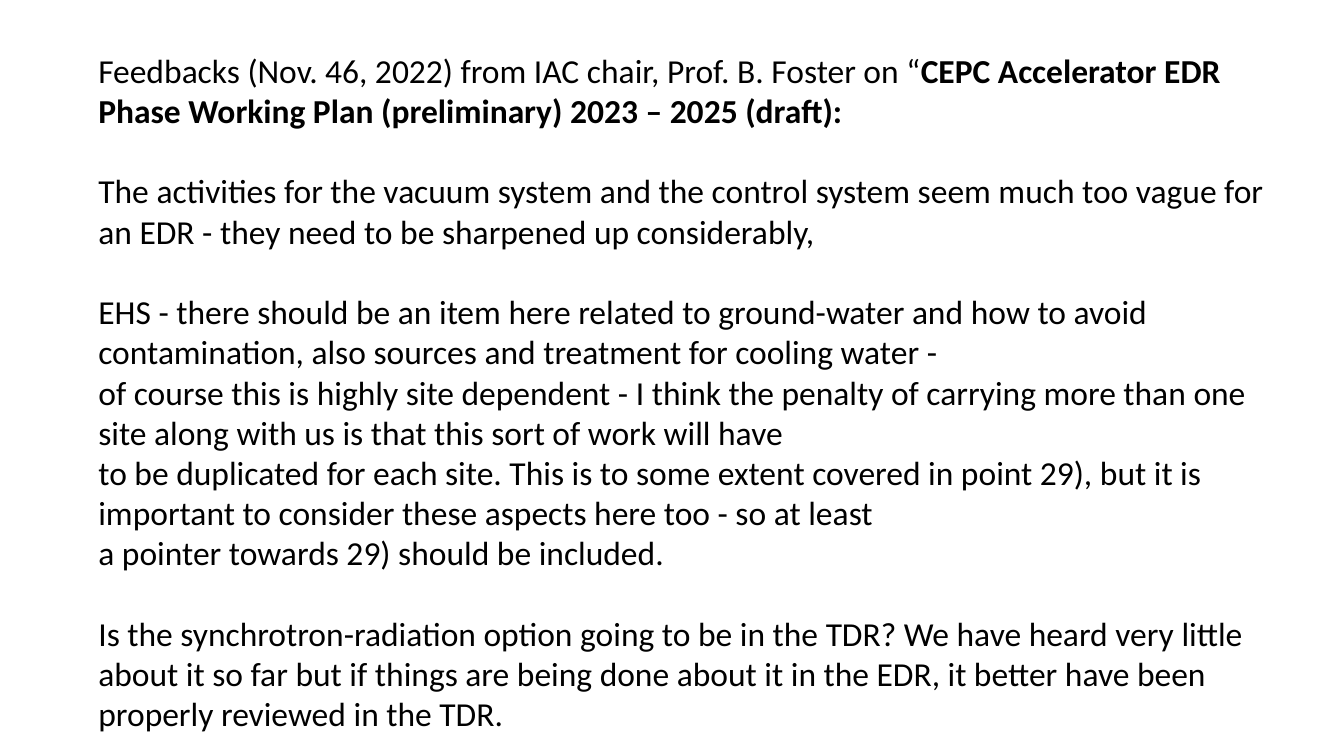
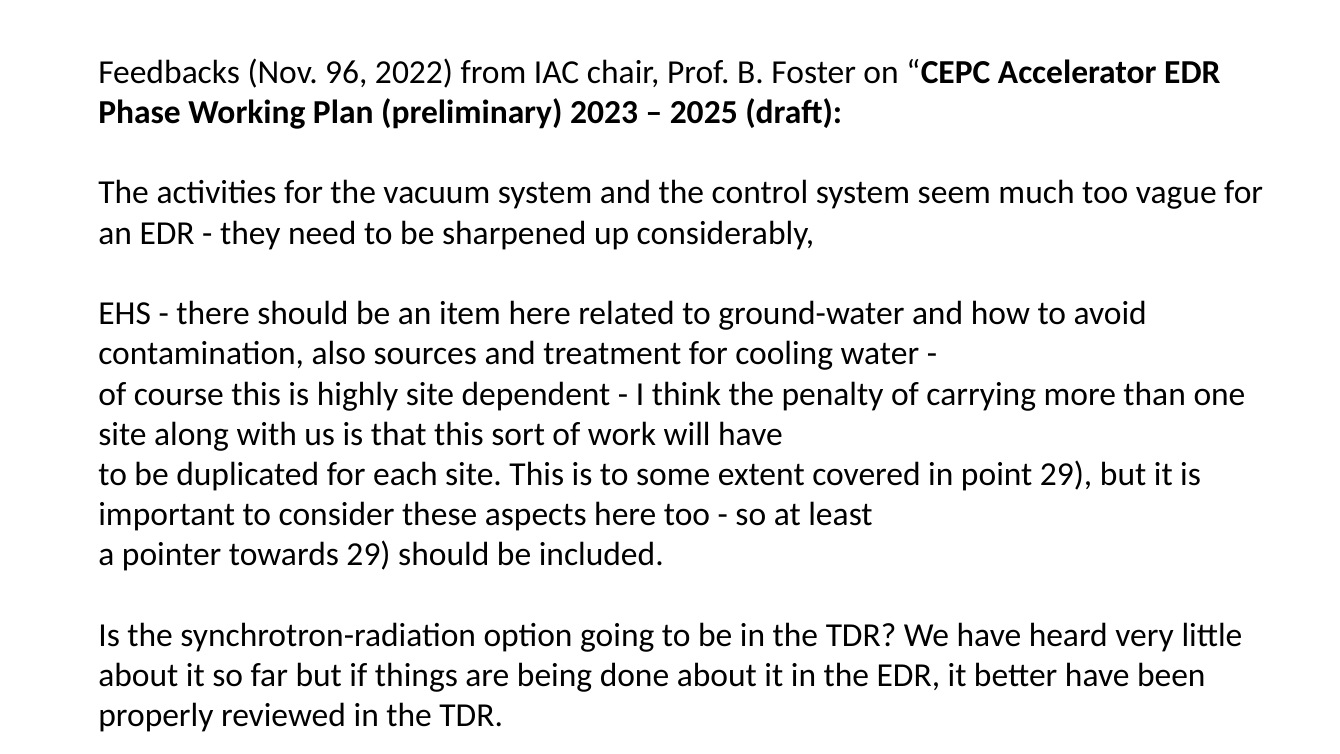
46: 46 -> 96 (346, 72)
